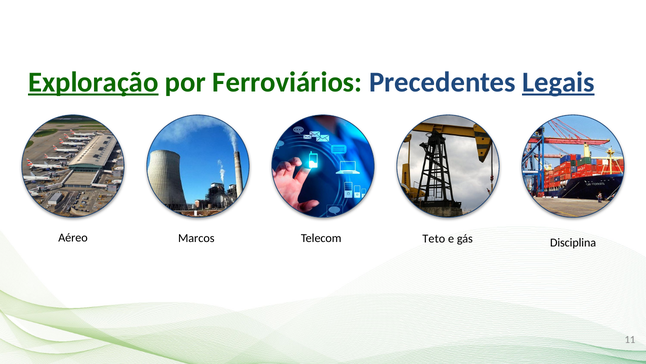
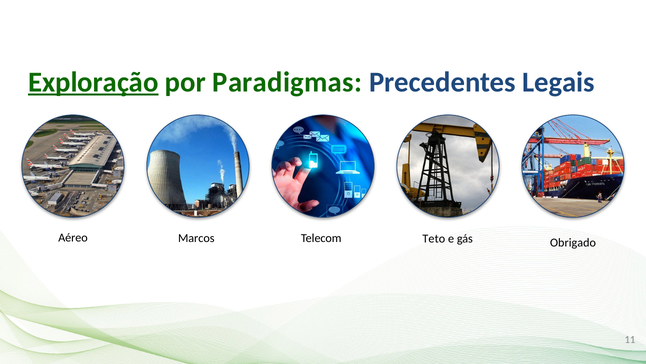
Ferroviários: Ferroviários -> Paradigmas (287, 82)
Legais underline: present -> none (558, 82)
Disciplina: Disciplina -> Obrigado (573, 242)
